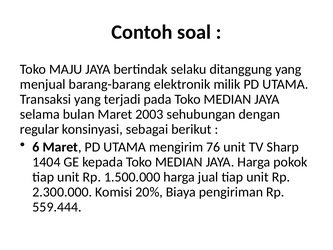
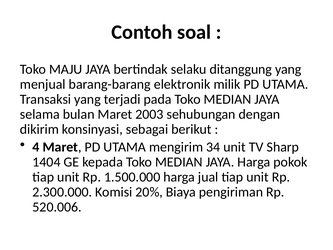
regular: regular -> dikirim (39, 129)
6: 6 -> 4 (36, 147)
76: 76 -> 34 (213, 147)
559.444: 559.444 -> 520.006 (57, 207)
